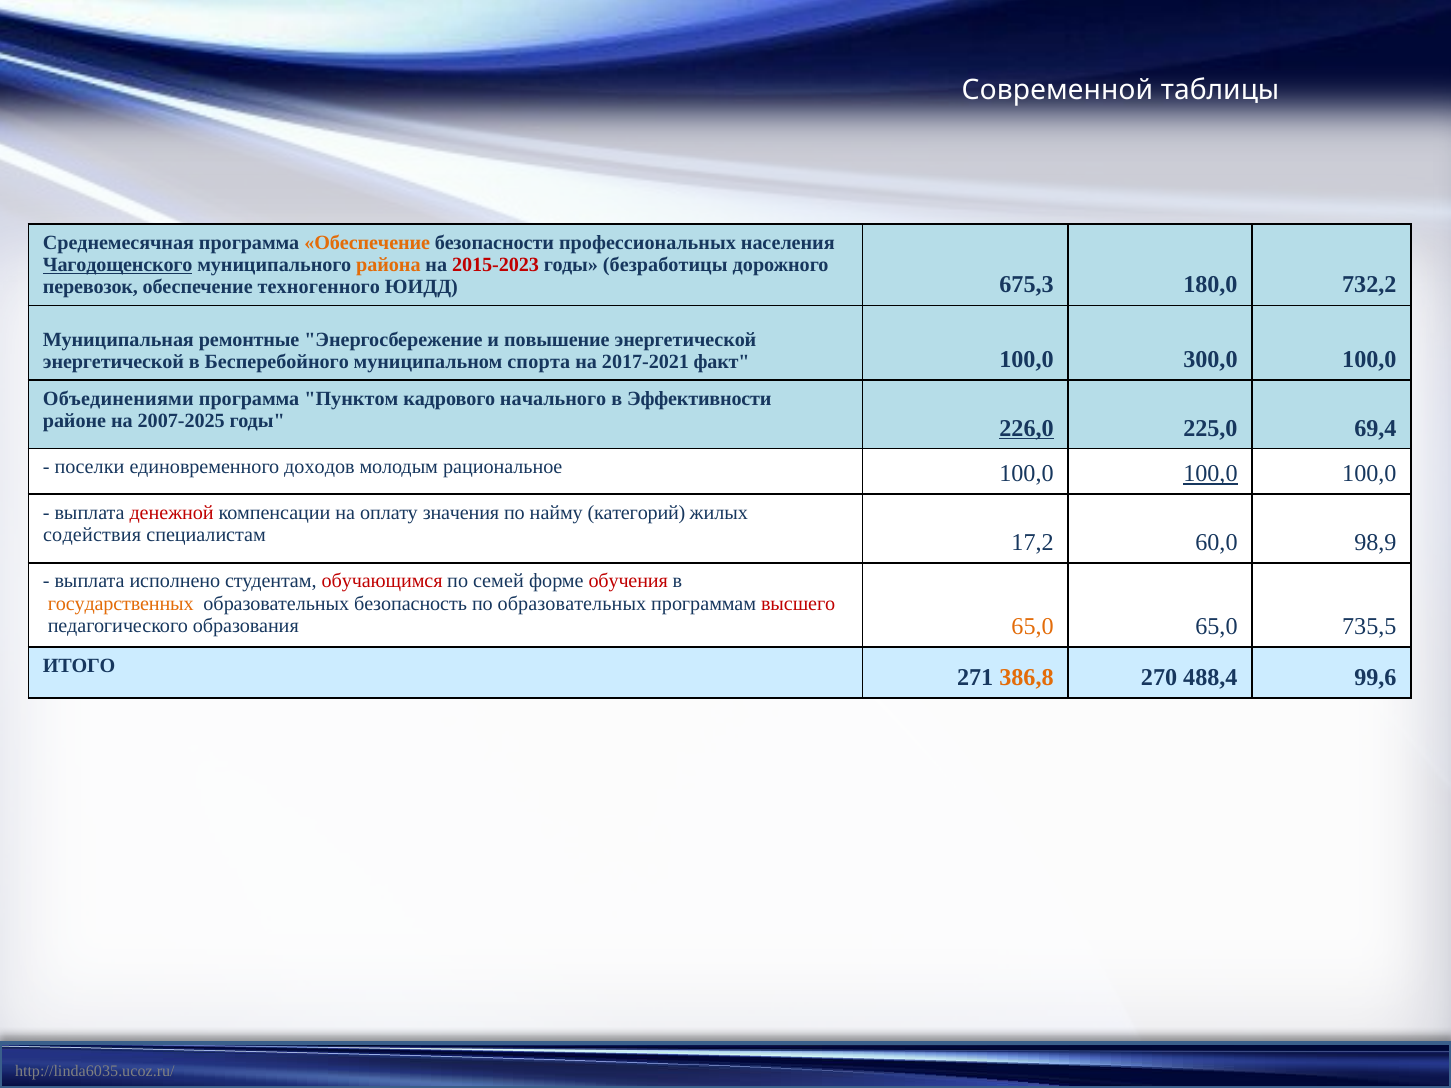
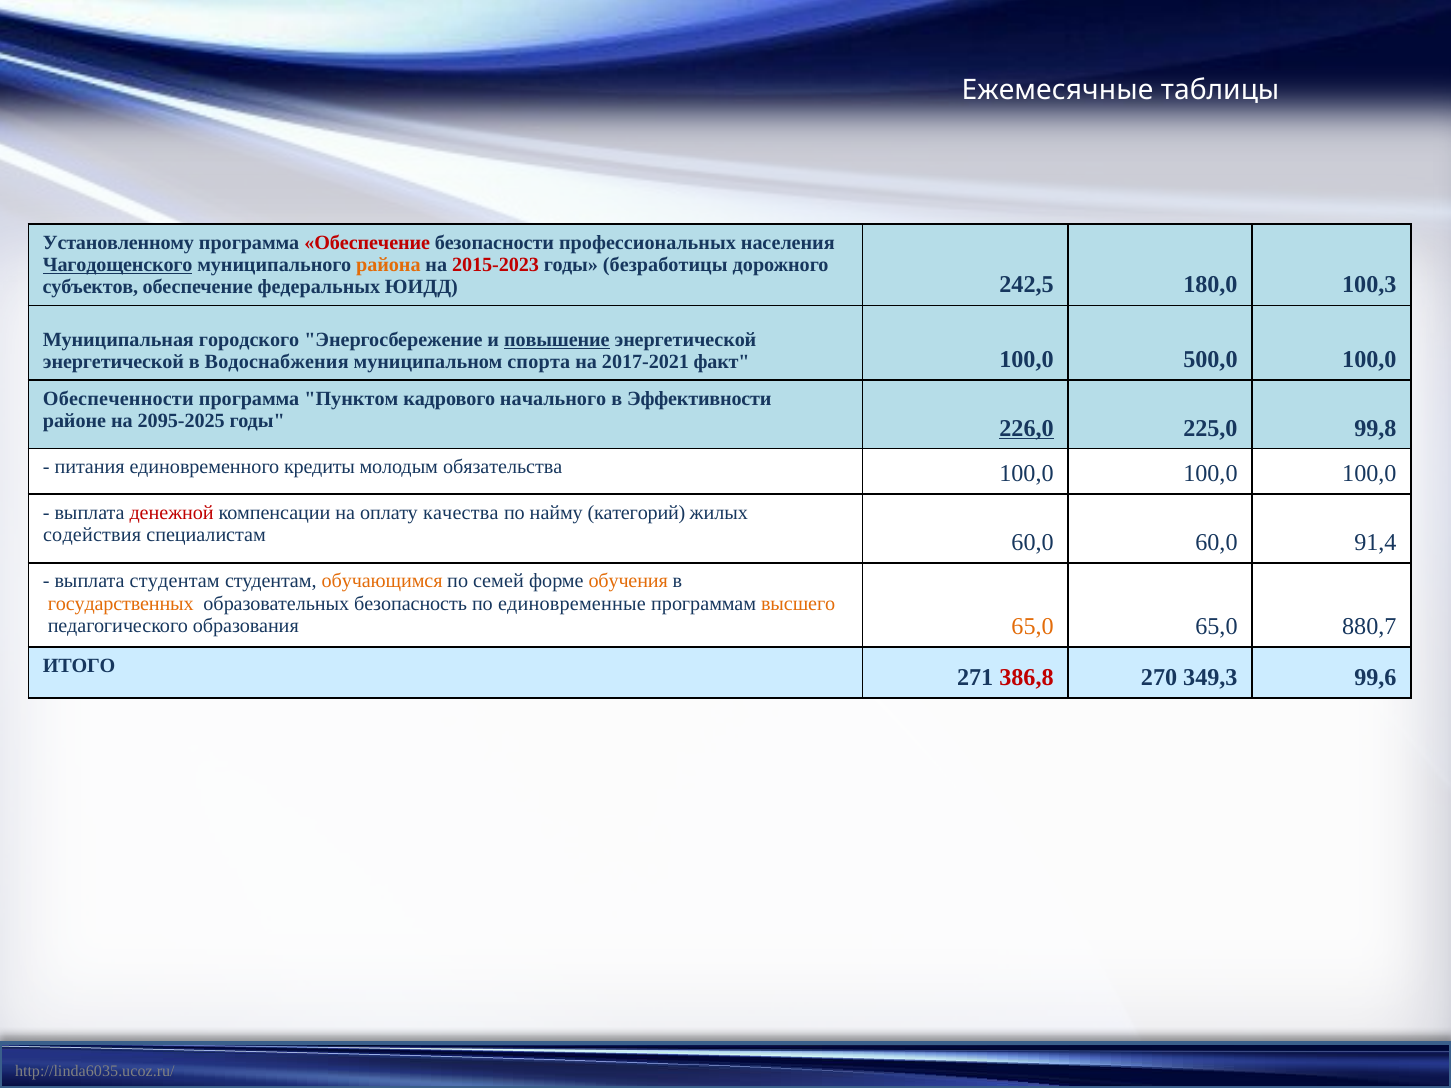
Современной: Современной -> Ежемесячные (1057, 90)
Среднемесячная: Среднемесячная -> Установленному (119, 243)
Обеспечение colour: orange -> red (367, 243)
перевозок: перевозок -> субъектов (90, 287)
техногенного: техногенного -> федеральных (319, 287)
675,3: 675,3 -> 242,5 (1027, 285)
732,2: 732,2 -> 100,3 (1369, 285)
ремонтные: ремонтные -> городского (249, 340)
повышение underline: none -> present (557, 340)
Бесперебойного: Бесперебойного -> Водоснабжения (277, 362)
300,0: 300,0 -> 500,0 (1210, 360)
Объединениями: Объединениями -> Обеспеченности (118, 399)
2007-2025: 2007-2025 -> 2095-2025 (181, 421)
69,4: 69,4 -> 99,8 (1375, 428)
поселки: поселки -> питания (90, 467)
доходов: доходов -> кредиты (320, 467)
рациональное: рациональное -> обязательства (503, 467)
100,0 underline: present -> none (1210, 474)
значения: значения -> качества (461, 513)
специалистам 17,2: 17,2 -> 60,0 (1033, 542)
98,9: 98,9 -> 91,4 (1375, 542)
выплата исполнено: исполнено -> студентам (175, 581)
обучающимся colour: red -> orange (382, 581)
обучения colour: red -> orange (628, 581)
по образовательных: образовательных -> единовременные (572, 604)
высшего colour: red -> orange (798, 604)
735,5: 735,5 -> 880,7 (1369, 627)
386,8 colour: orange -> red (1026, 678)
488,4: 488,4 -> 349,3 (1210, 678)
